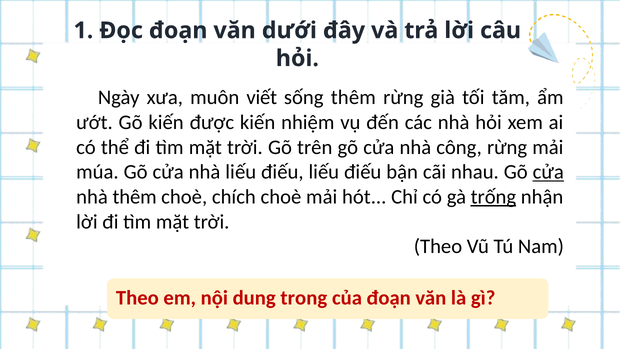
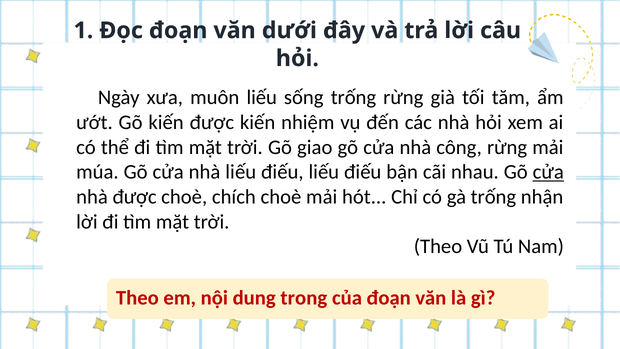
muôn viết: viết -> liếu (262, 98)
sống thêm: thêm -> trống (353, 98)
trên: trên -> giao (315, 147)
nhà thêm: thêm -> được (135, 197)
trống underline: present -> none (493, 197)
